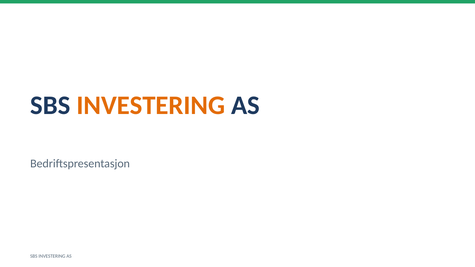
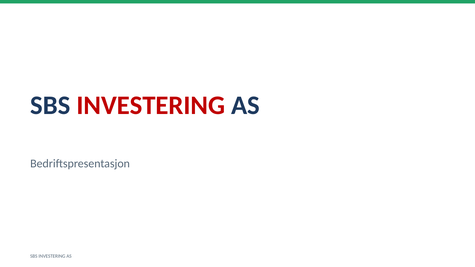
INVESTERING colour: orange -> red (151, 105)
